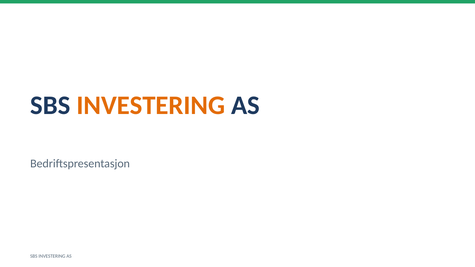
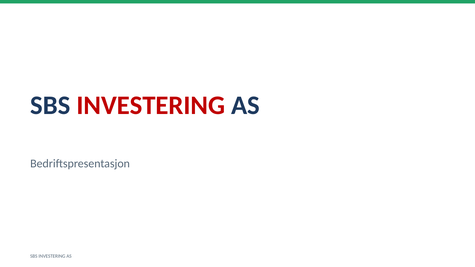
INVESTERING colour: orange -> red (151, 105)
